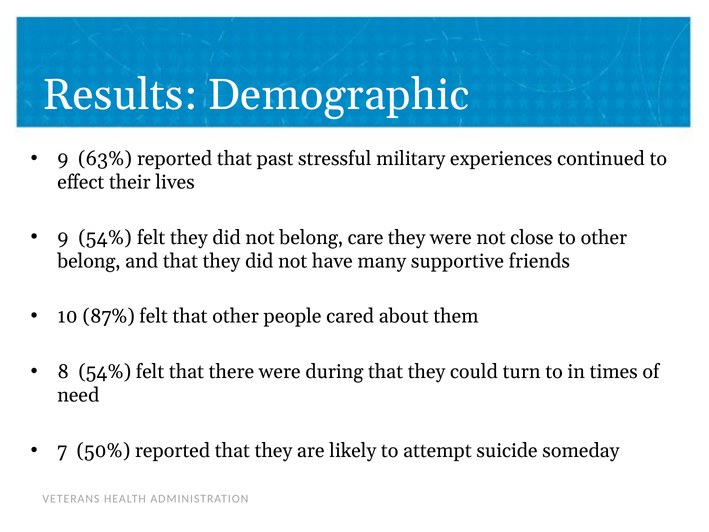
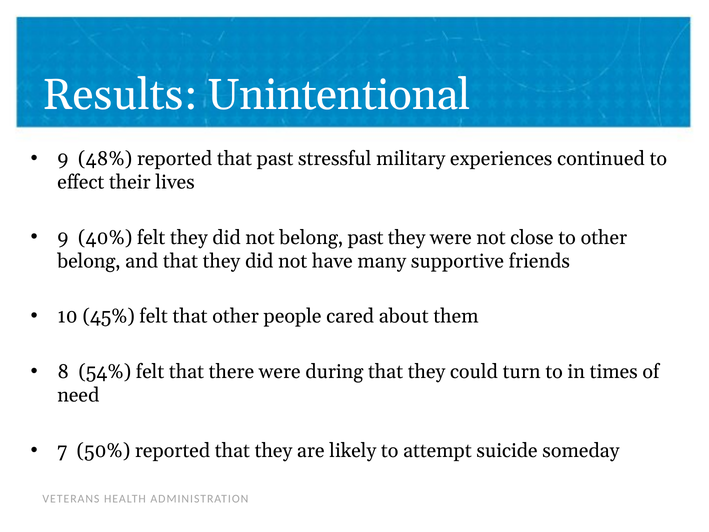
Demographic: Demographic -> Unintentional (339, 95)
63%: 63% -> 48% (105, 159)
9 54%: 54% -> 40% (105, 237)
belong care: care -> past (366, 237)
87%: 87% -> 45% (109, 316)
